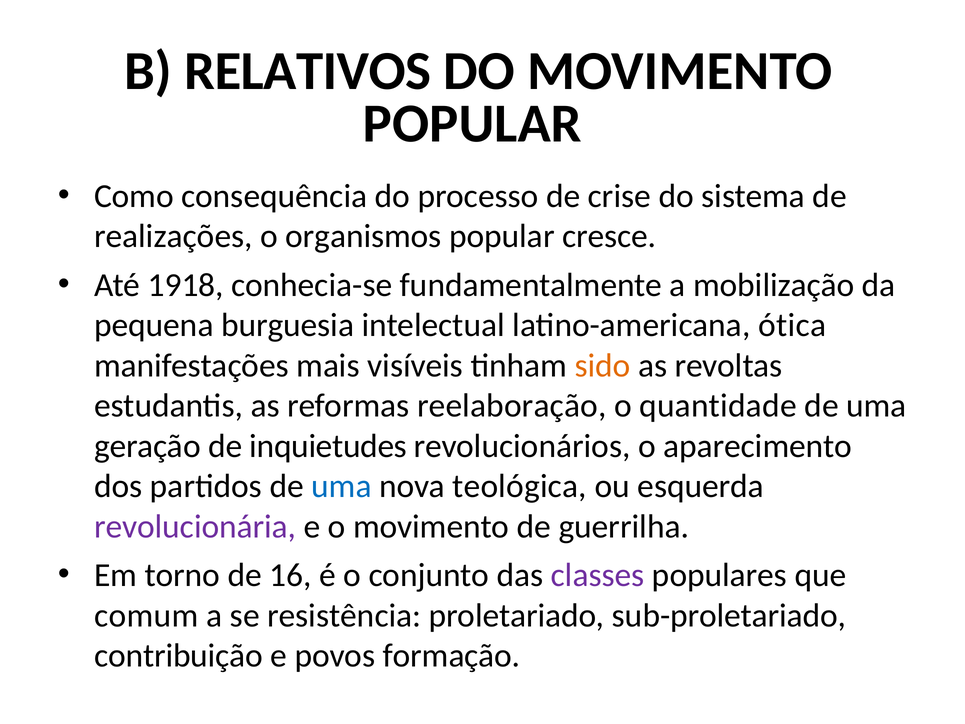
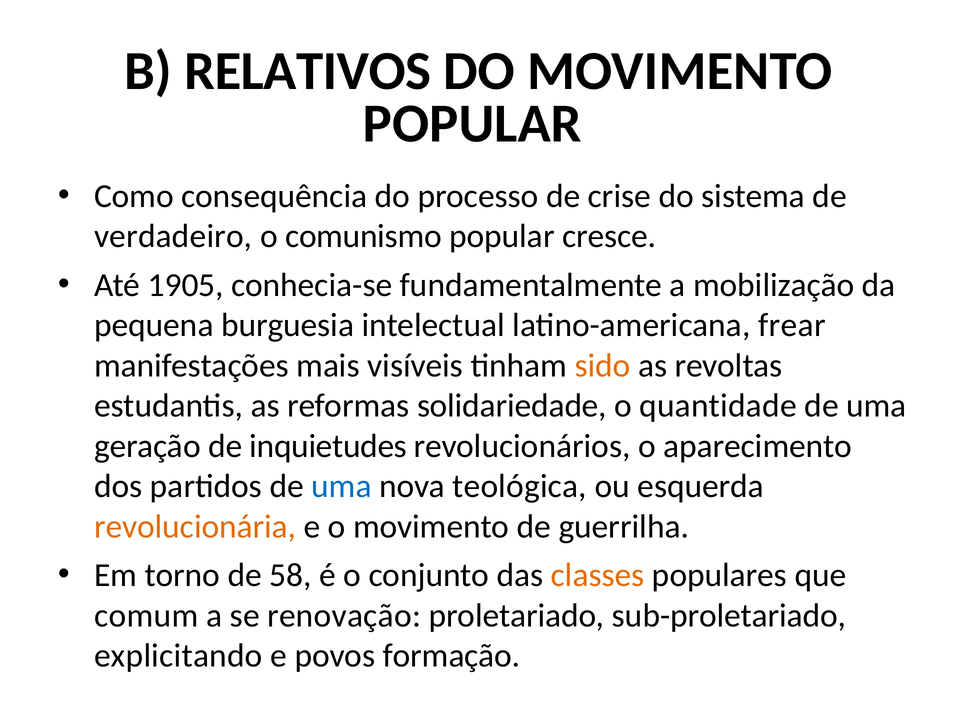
realizações: realizações -> verdadeiro (173, 236)
organismos: organismos -> comunismo (364, 236)
1918: 1918 -> 1905 (186, 285)
ótica: ótica -> frear (792, 325)
reelaboração: reelaboração -> solidariedade (512, 406)
revolucionária colour: purple -> orange (195, 526)
16: 16 -> 58 (291, 575)
classes colour: purple -> orange (598, 575)
resistência: resistência -> renovação (344, 615)
contribuição: contribuição -> explicitando (178, 655)
